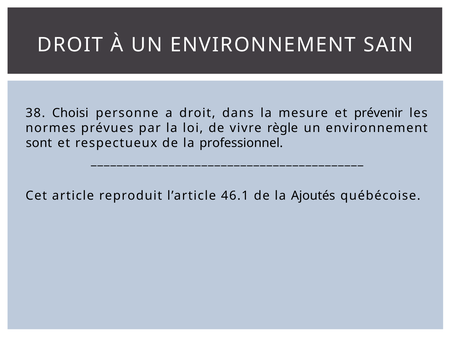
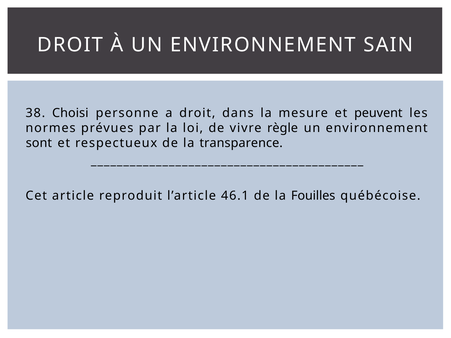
prévenir: prévenir -> peuvent (378, 113)
professionnel: professionnel -> transparence (241, 143)
Ajoutés: Ajoutés -> Fouilles (313, 196)
